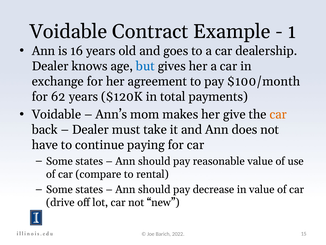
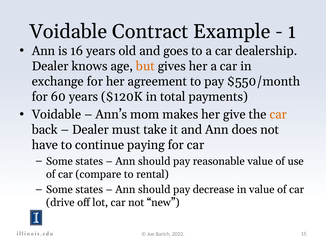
but colour: blue -> orange (145, 66)
$100/month: $100/month -> $550/month (264, 81)
62: 62 -> 60 (58, 97)
